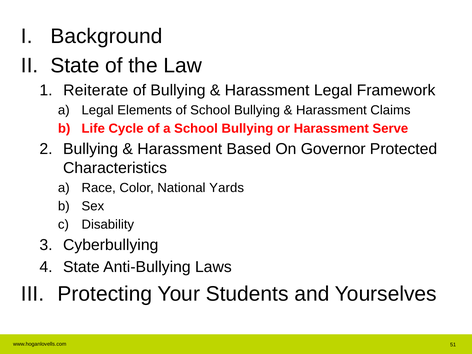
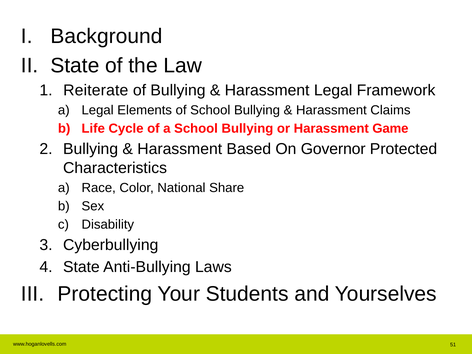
Serve: Serve -> Game (390, 128)
Yards: Yards -> Share (227, 188)
